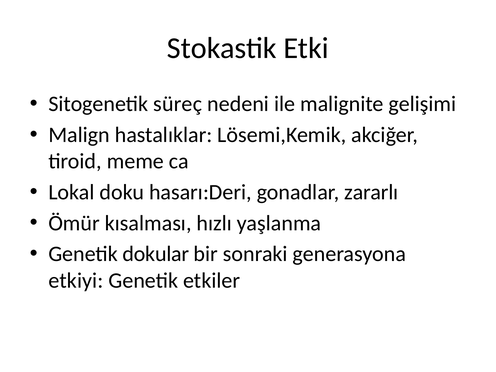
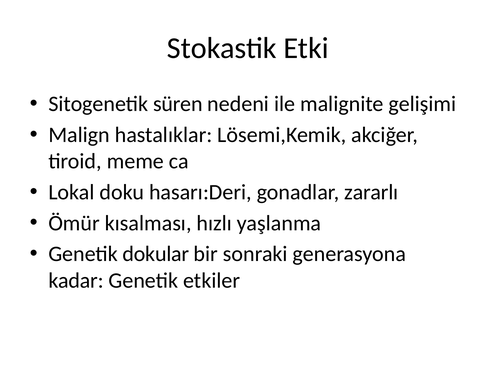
süreç: süreç -> süren (178, 104)
etkiyi: etkiyi -> kadar (76, 280)
